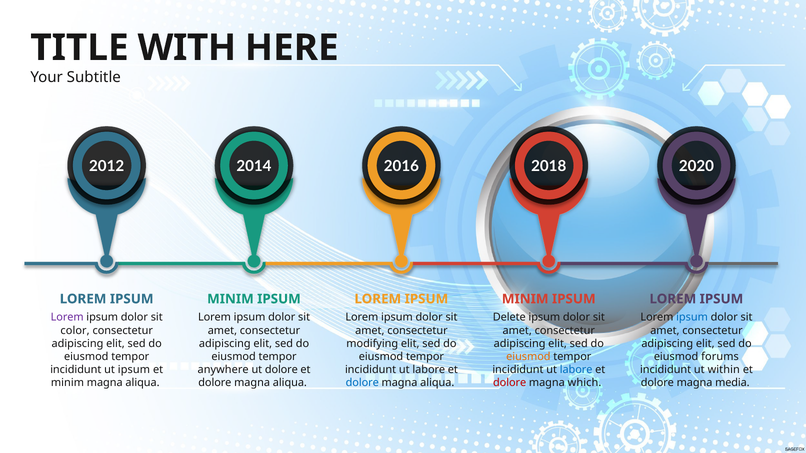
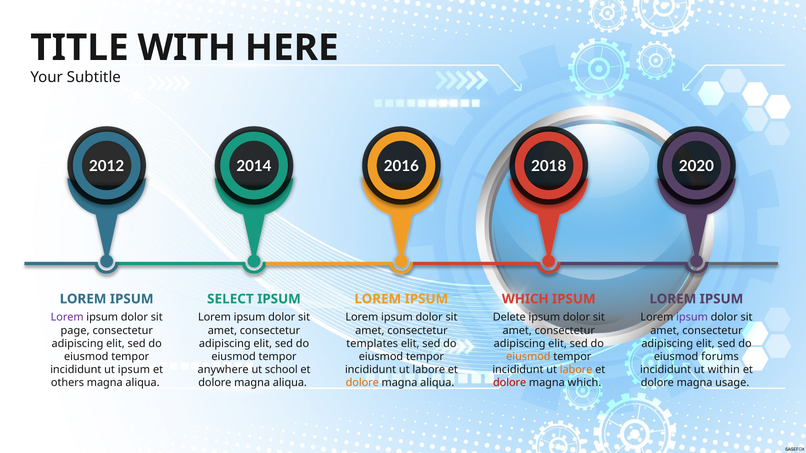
MINIM: MINIM -> SELECT (230, 299)
MINIM: MINIM -> WHICH (525, 299)
ipsum colour: blue -> purple (692, 318)
color: color -> page (75, 331)
modifying: modifying -> templates (372, 344)
ut dolore: dolore -> school (281, 370)
labore colour: blue -> orange (576, 370)
minim: minim -> others (68, 383)
dolore colour: blue -> orange (362, 383)
media: media -> usage (732, 383)
